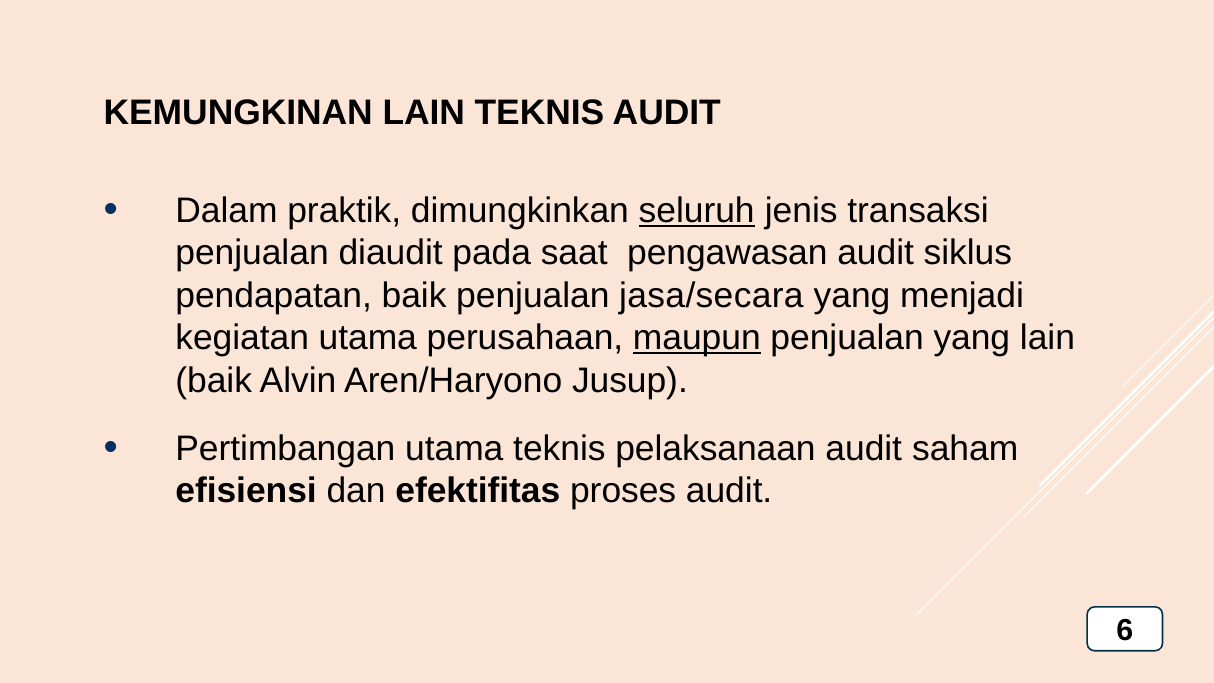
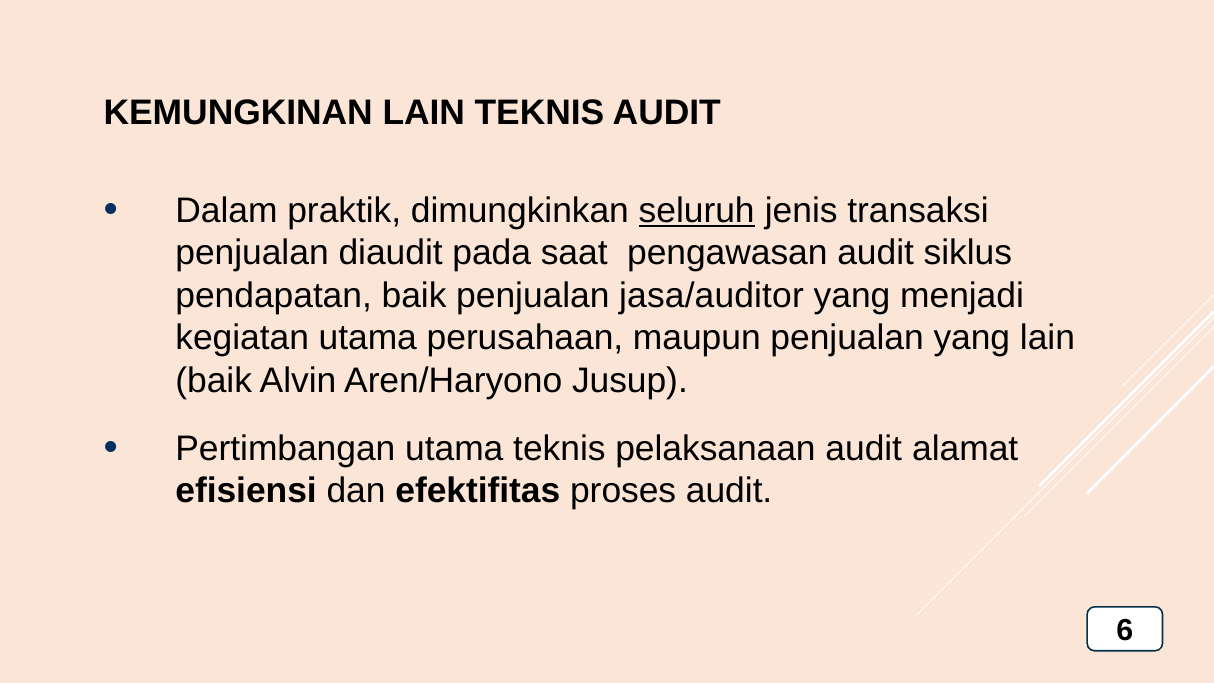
jasa/secara: jasa/secara -> jasa/auditor (712, 296)
maupun underline: present -> none (697, 338)
saham: saham -> alamat (965, 448)
